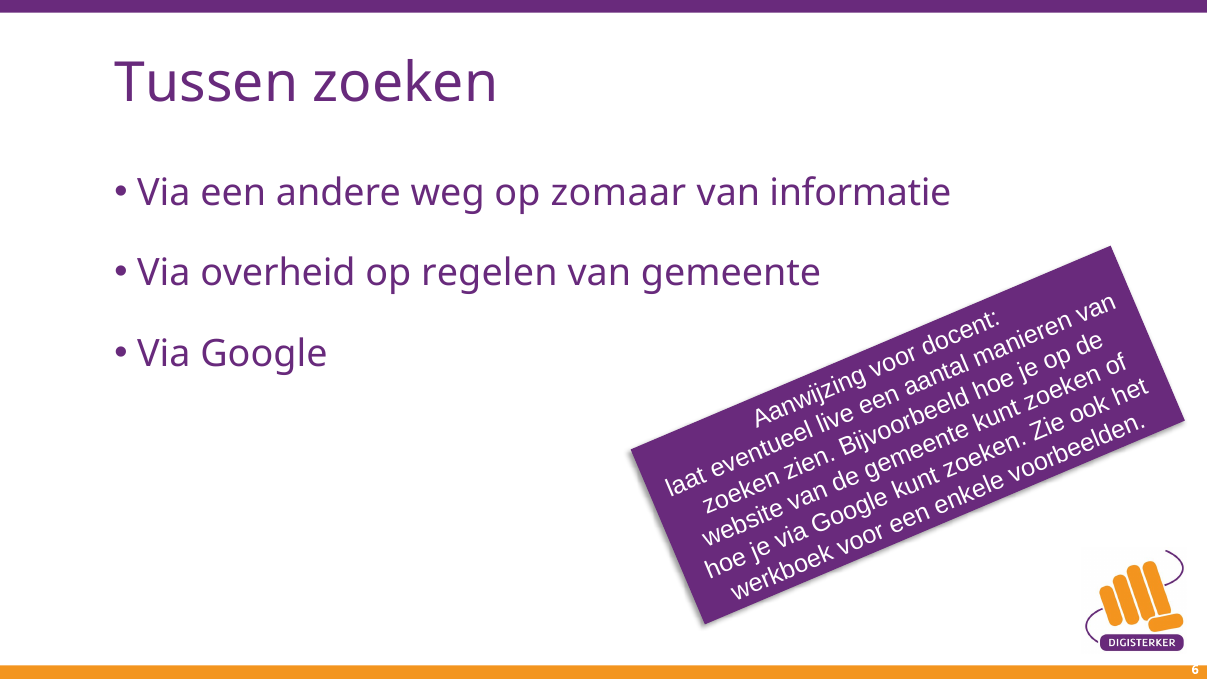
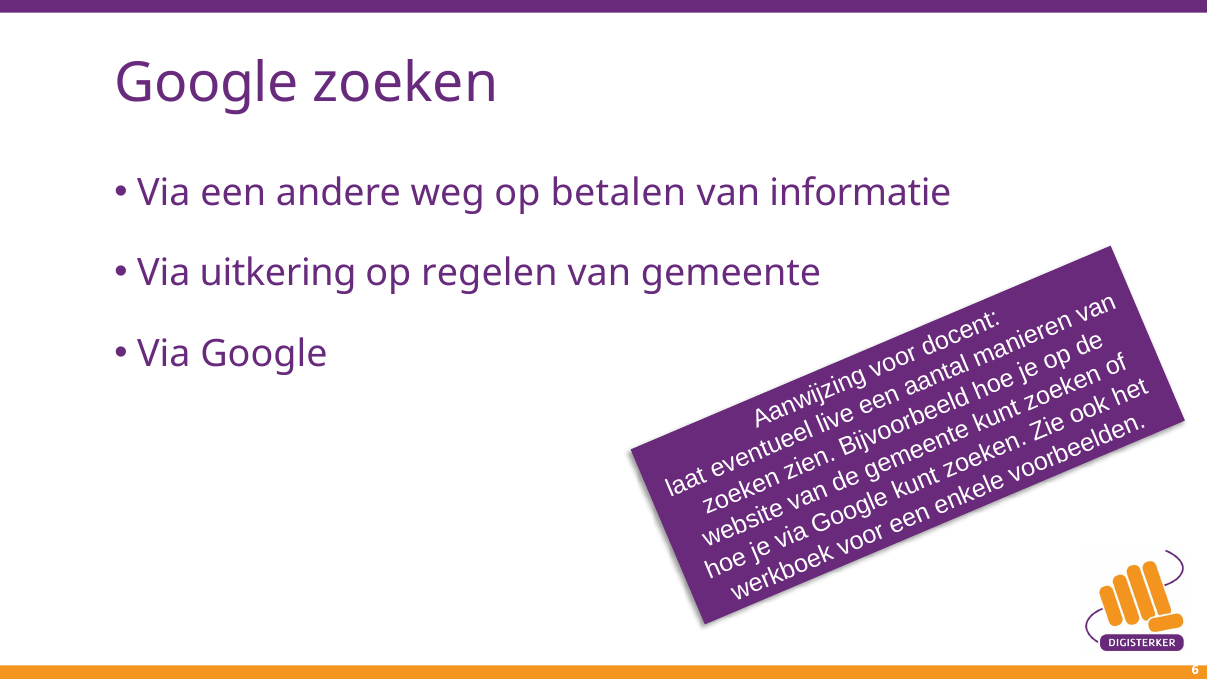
Tussen: Tussen -> Google (207, 83)
zomaar: zomaar -> betalen (618, 193)
overheid: overheid -> uitkering (278, 273)
